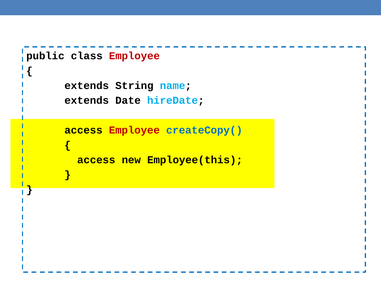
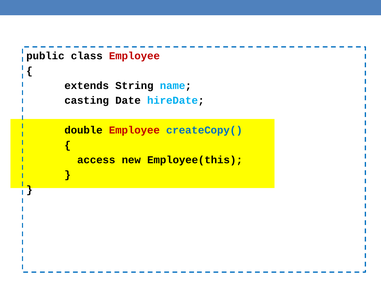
extends: extends -> casting (87, 100)
access: access -> double (83, 130)
